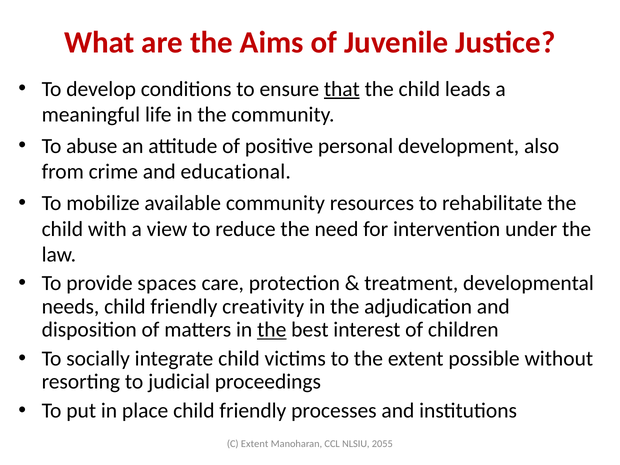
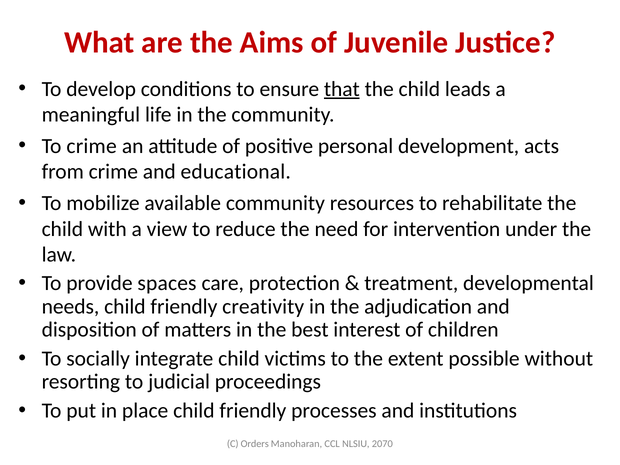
To abuse: abuse -> crime (92, 146)
also: also -> acts (542, 146)
the underline: present -> none (272, 330)
C Extent: Extent -> Orders (255, 444)
2055: 2055 -> 2070 (382, 444)
